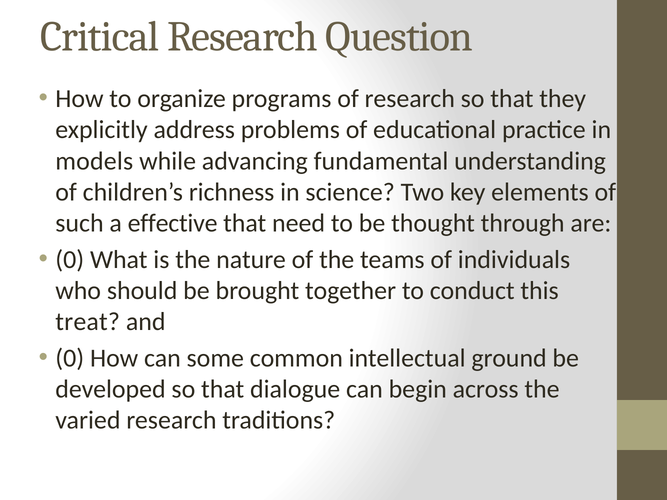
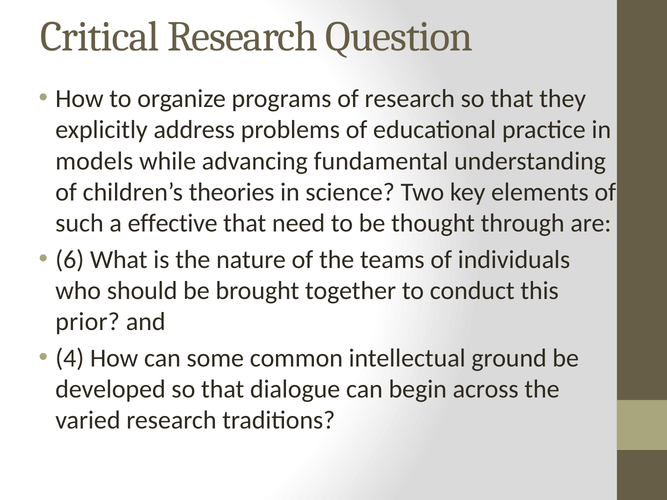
richness: richness -> theories (232, 192)
0: 0 -> 6 (70, 260)
treat: treat -> prior (88, 322)
0: 0 -> 4 (70, 358)
